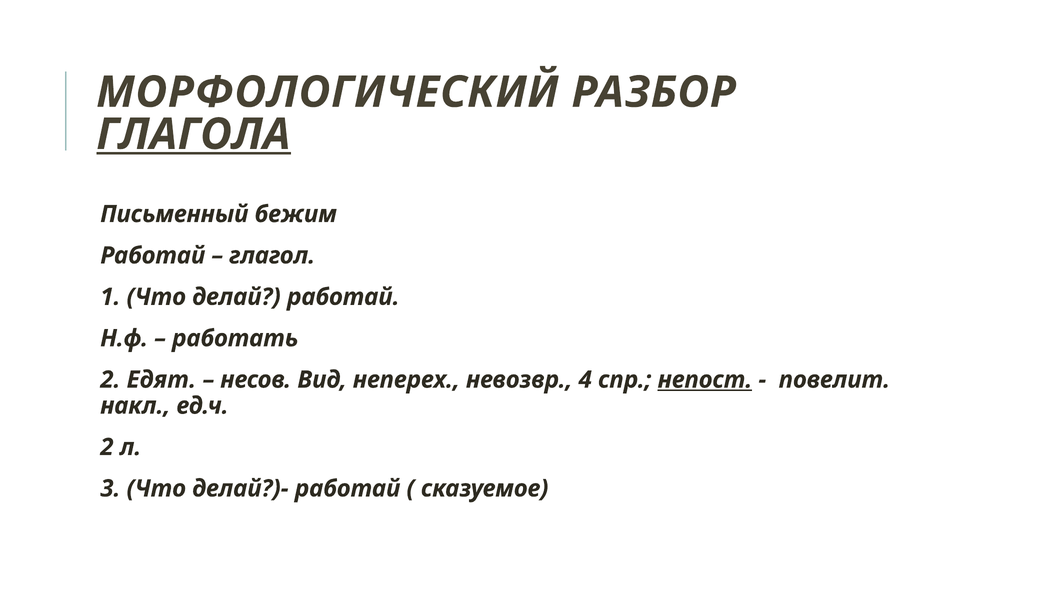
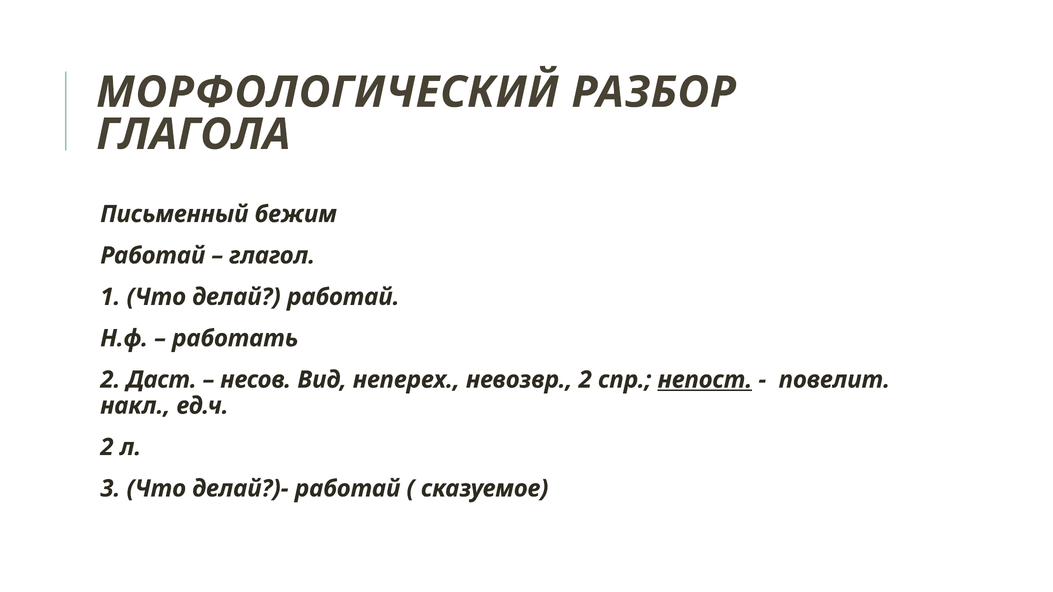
ГЛАГОЛА underline: present -> none (193, 134)
Едят: Едят -> Даст (162, 380)
невозвр 4: 4 -> 2 (585, 380)
